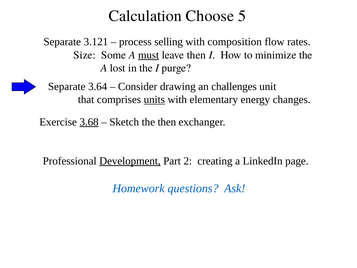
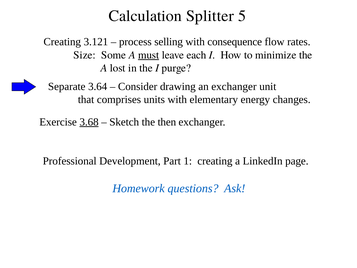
Choose: Choose -> Splitter (210, 16)
Separate: Separate -> Creating (62, 42)
composition: composition -> consequence (235, 42)
leave then: then -> each (196, 55)
an challenges: challenges -> exchanger (234, 86)
units underline: present -> none (154, 99)
Development underline: present -> none (130, 161)
2: 2 -> 1 (188, 161)
